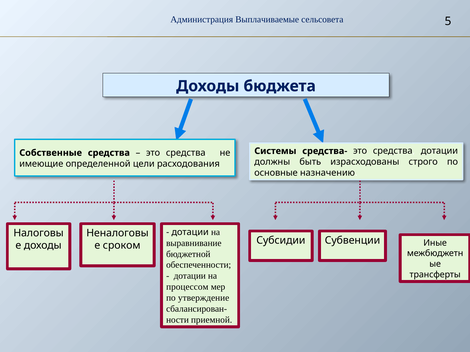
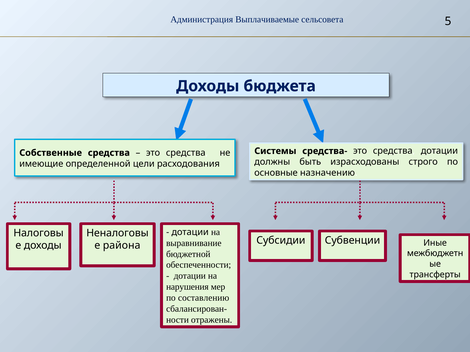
сроком: сроком -> района (122, 246)
процессом: процессом -> нарушения (187, 287)
утверждение: утверждение -> составлению (204, 298)
приемной: приемной -> отражены (212, 320)
